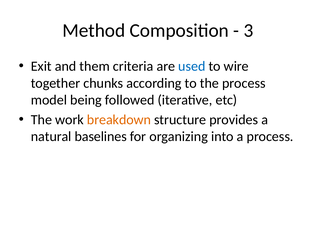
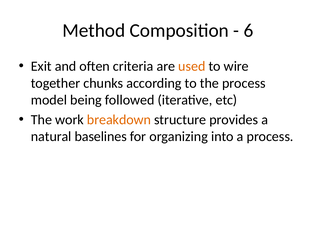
3: 3 -> 6 (248, 31)
them: them -> often (95, 66)
used colour: blue -> orange (192, 66)
